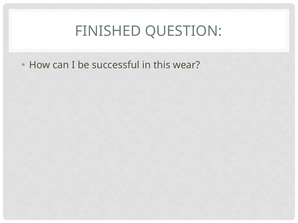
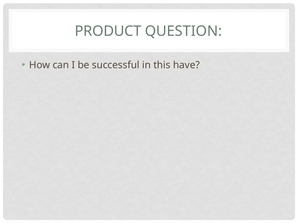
FINISHED: FINISHED -> PRODUCT (108, 31)
wear: wear -> have (186, 65)
